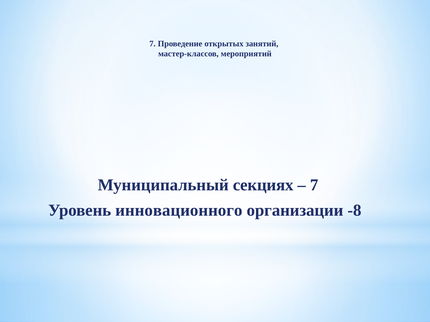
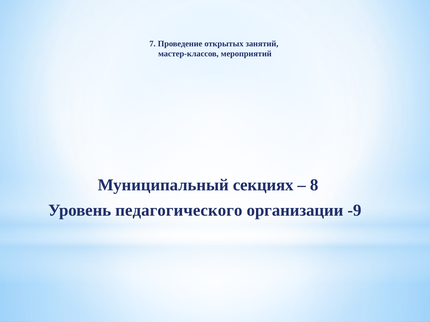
7: 7 -> 8 (314, 185)
инновационного: инновационного -> педагогического (179, 211)
-8: -8 -> -9 (354, 211)
